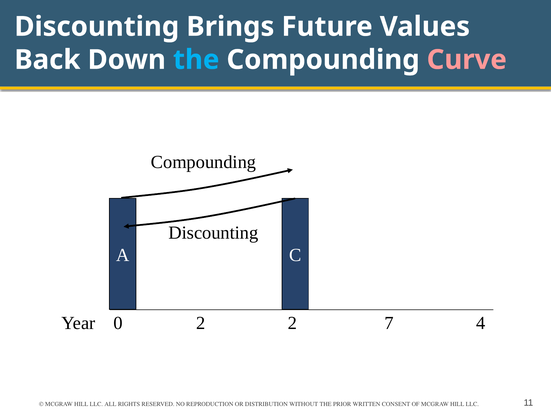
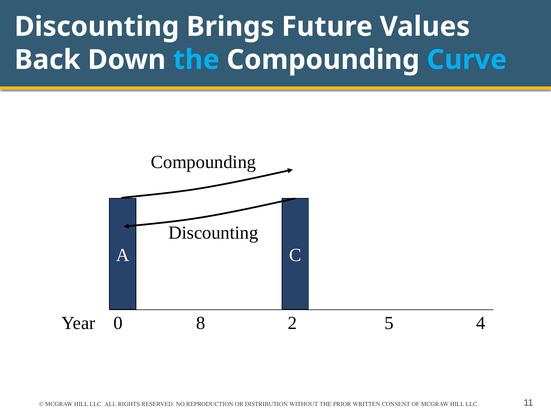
Curve colour: pink -> light blue (467, 60)
0 2: 2 -> 8 (201, 323)
7: 7 -> 5 (389, 323)
